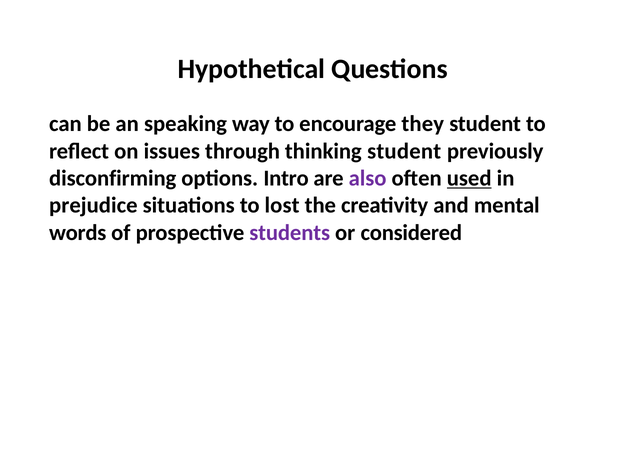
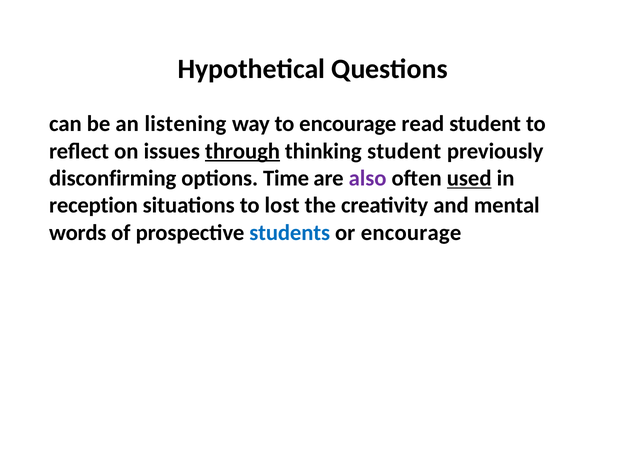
speaking: speaking -> listening (185, 124)
they: they -> read (423, 124)
through underline: none -> present (243, 151)
Intro: Intro -> Time (286, 178)
prejudice: prejudice -> reception (93, 205)
students colour: purple -> blue (290, 233)
or considered: considered -> encourage (411, 233)
